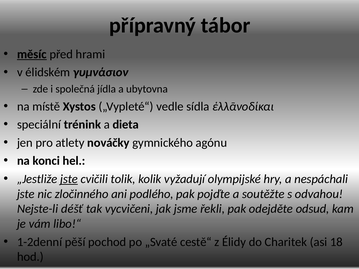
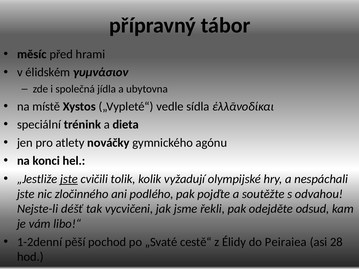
měsíc underline: present -> none (32, 54)
Charitek: Charitek -> Peiraiea (286, 242)
18: 18 -> 28 (336, 242)
